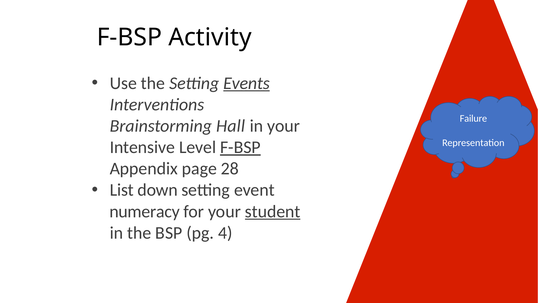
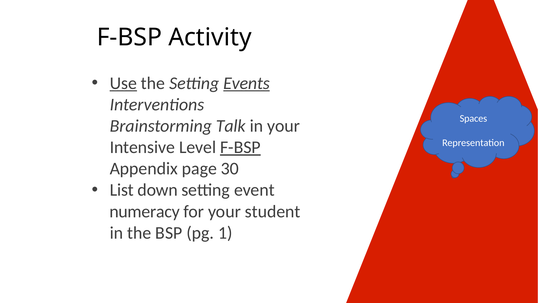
Use underline: none -> present (123, 83)
Failure: Failure -> Spaces (473, 118)
Hall: Hall -> Talk (231, 126)
28: 28 -> 30 (230, 169)
student underline: present -> none (273, 211)
4: 4 -> 1 (225, 233)
